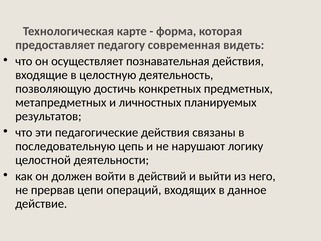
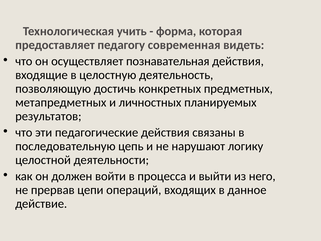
карте: карте -> учить (132, 31)
действий: действий -> процесса (162, 176)
